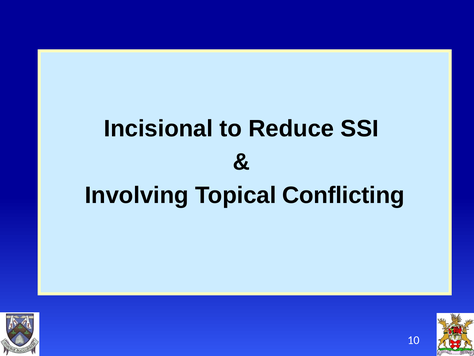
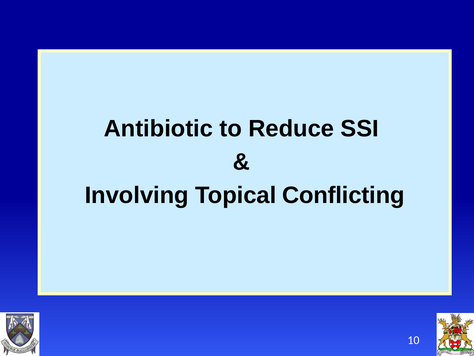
Incisional: Incisional -> Antibiotic (158, 129)
